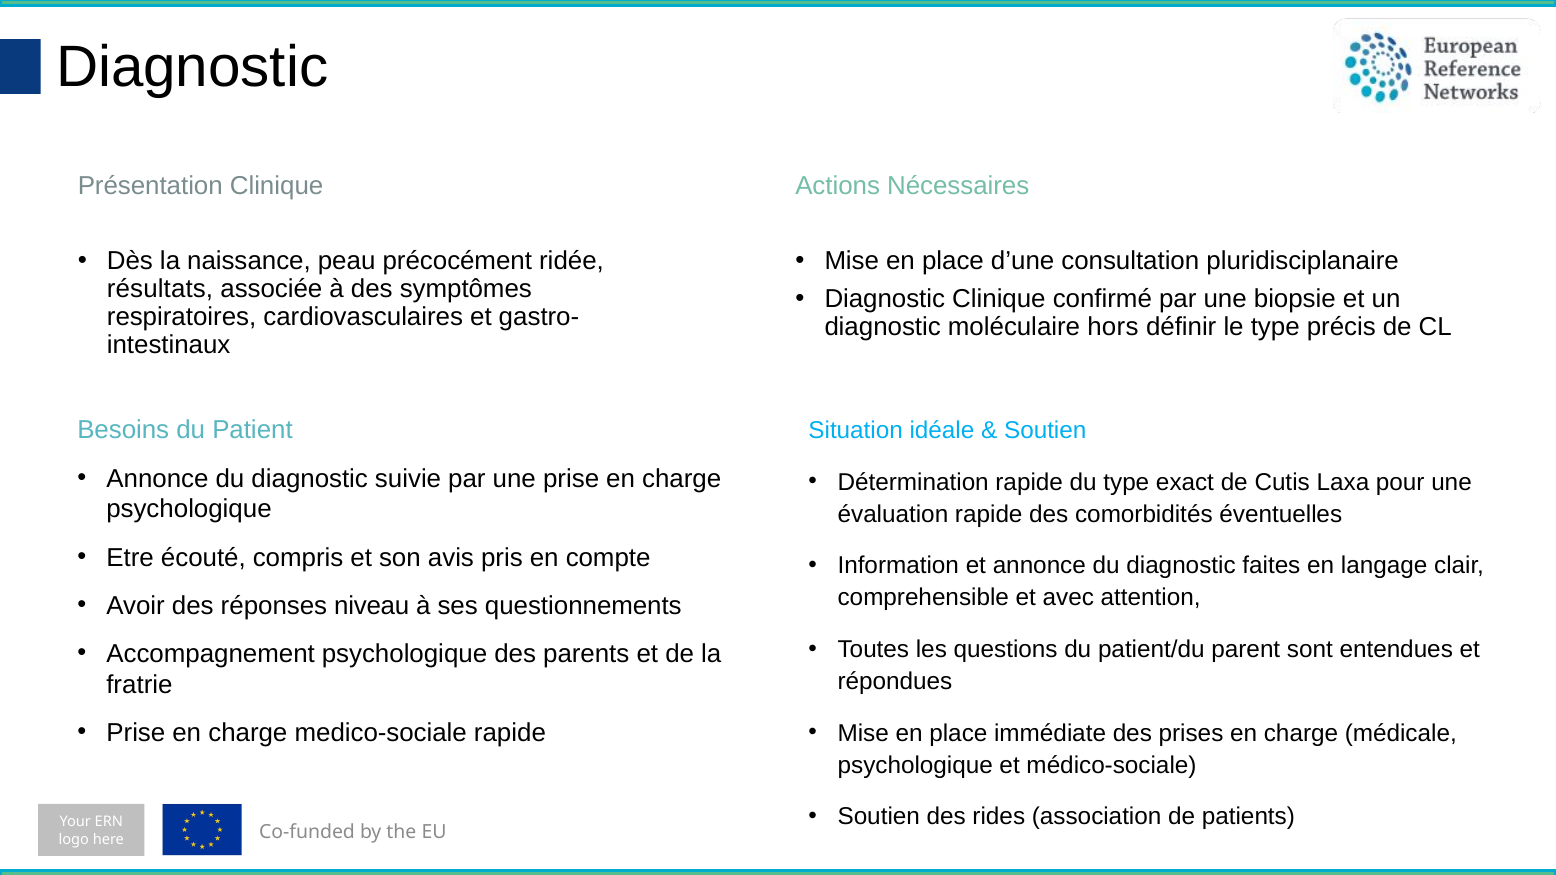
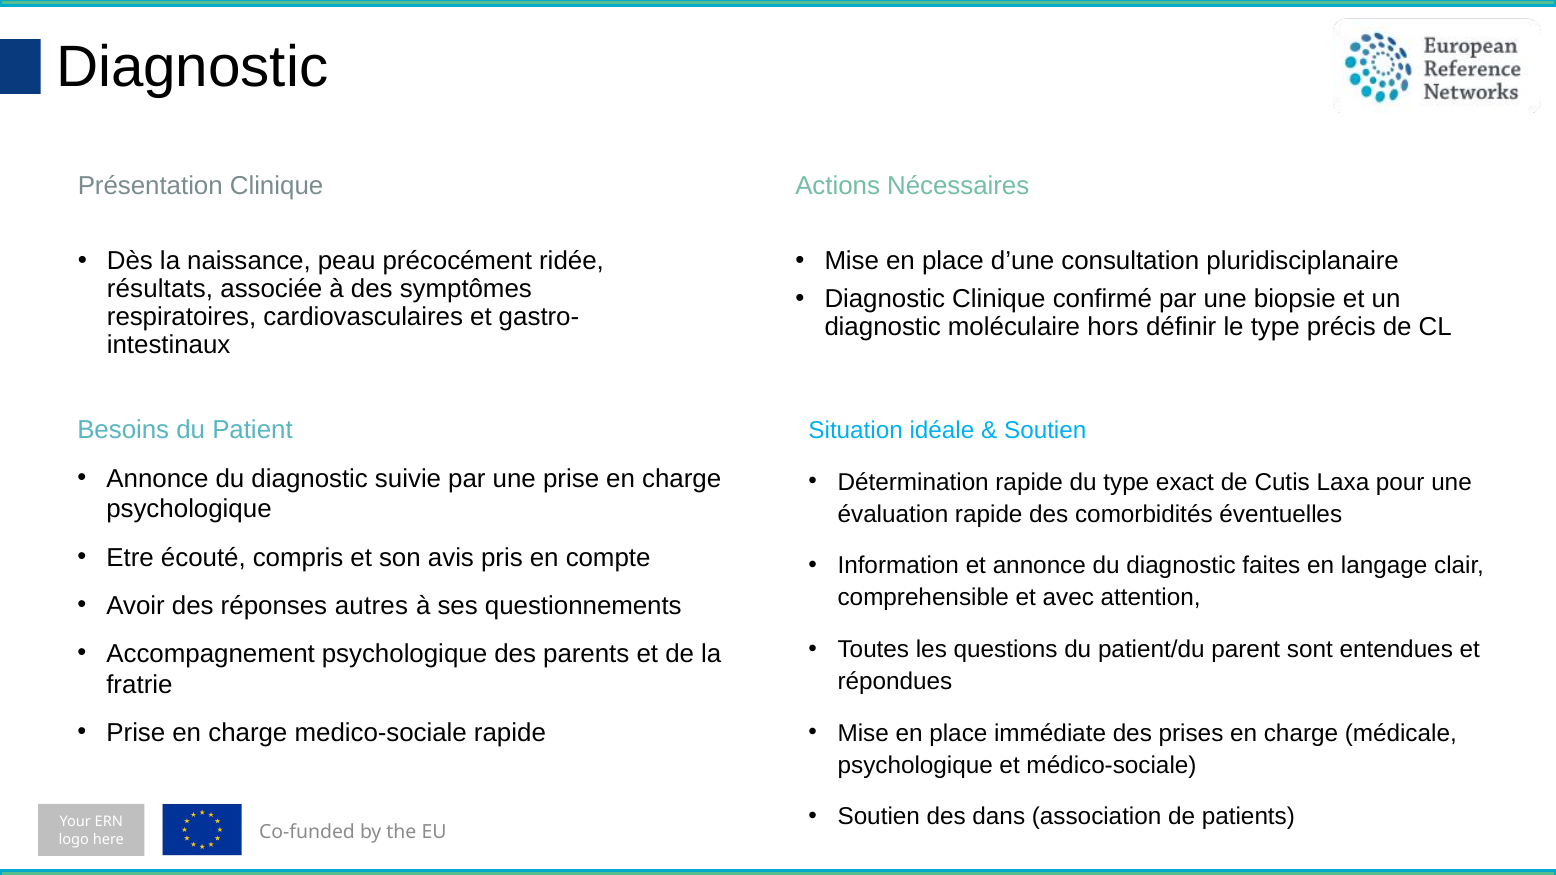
niveau: niveau -> autres (371, 606)
rides: rides -> dans (999, 817)
